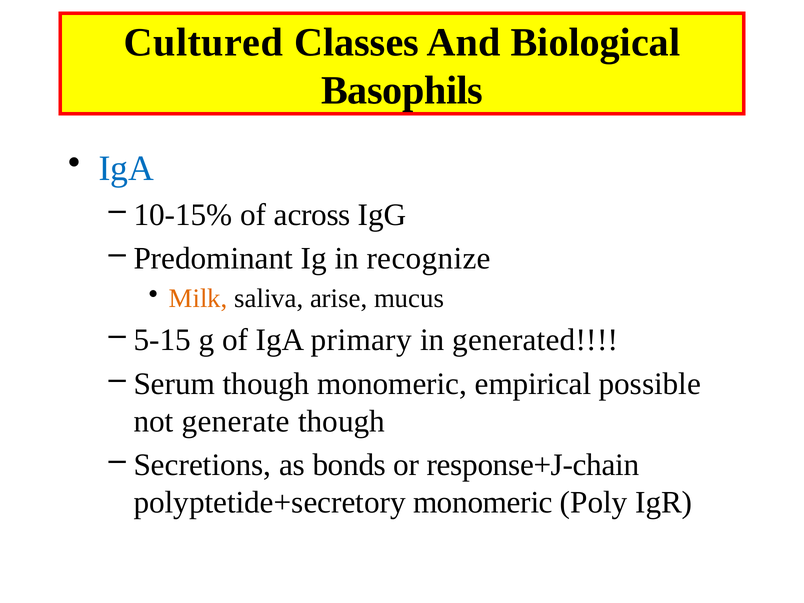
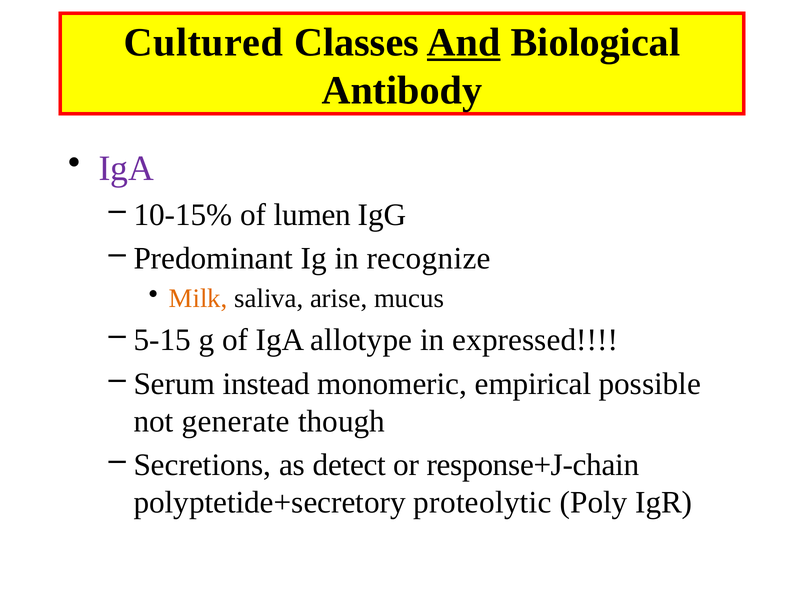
And underline: none -> present (464, 42)
Basophils: Basophils -> Antibody (402, 91)
IgA colour: blue -> purple (126, 169)
across: across -> lumen (312, 215)
primary: primary -> allotype (361, 340)
generated: generated -> expressed (535, 340)
Serum though: though -> instead (266, 384)
bonds: bonds -> detect (349, 465)
polyptetide+secretory monomeric: monomeric -> proteolytic (483, 503)
